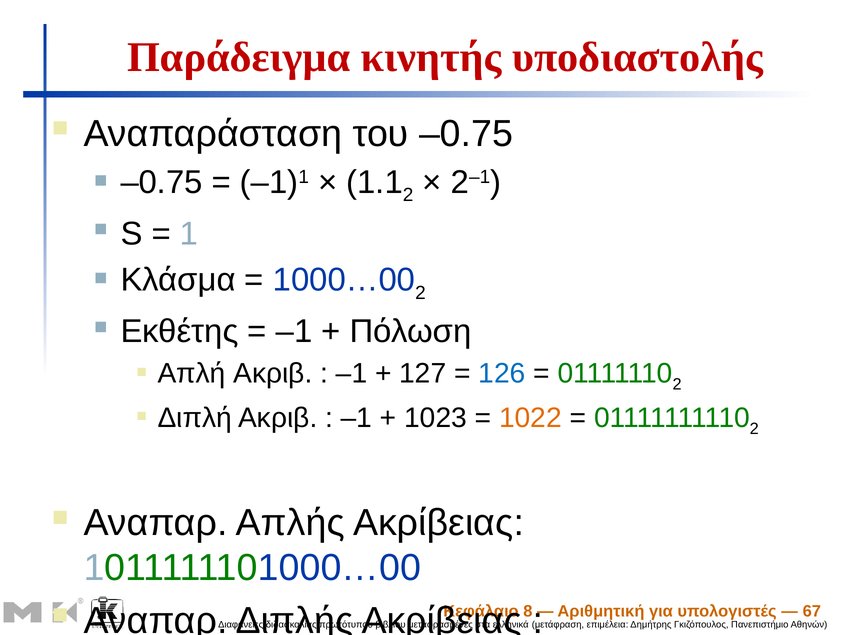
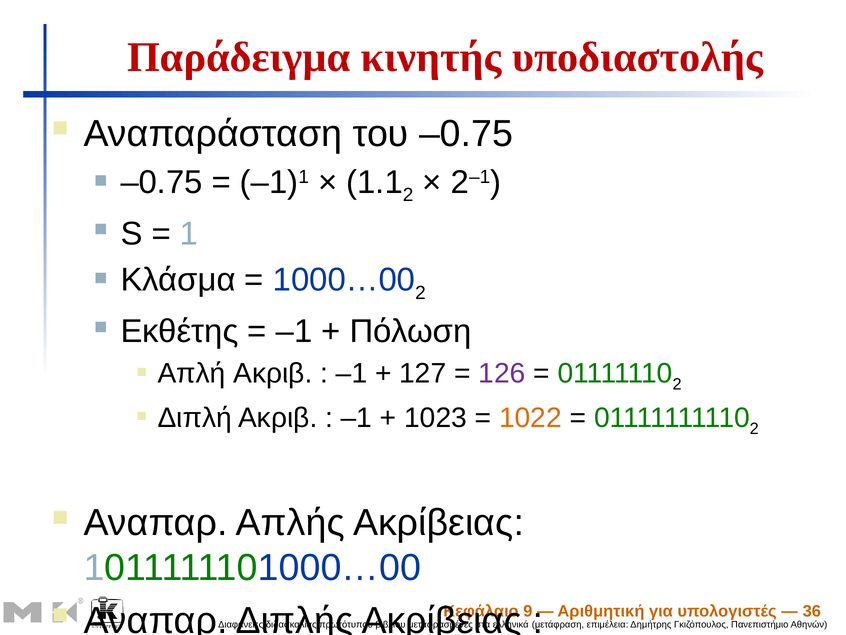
126 colour: blue -> purple (502, 373)
8: 8 -> 9 (528, 611)
67: 67 -> 36 (812, 611)
